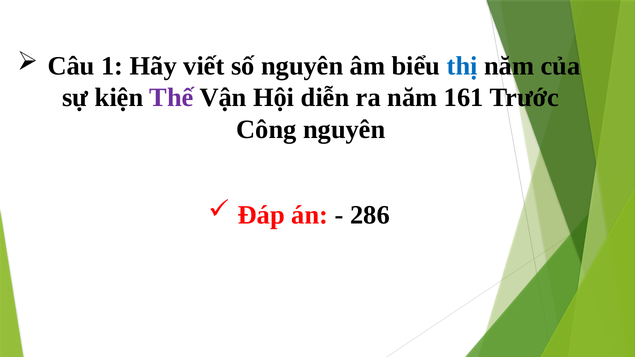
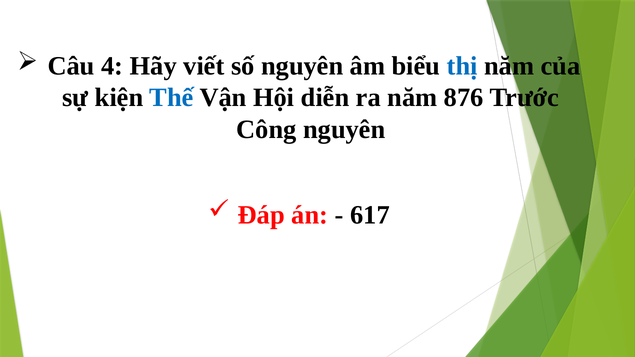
1: 1 -> 4 (112, 66)
Thế colour: purple -> blue (171, 98)
161: 161 -> 876 (464, 98)
286: 286 -> 617 (370, 215)
